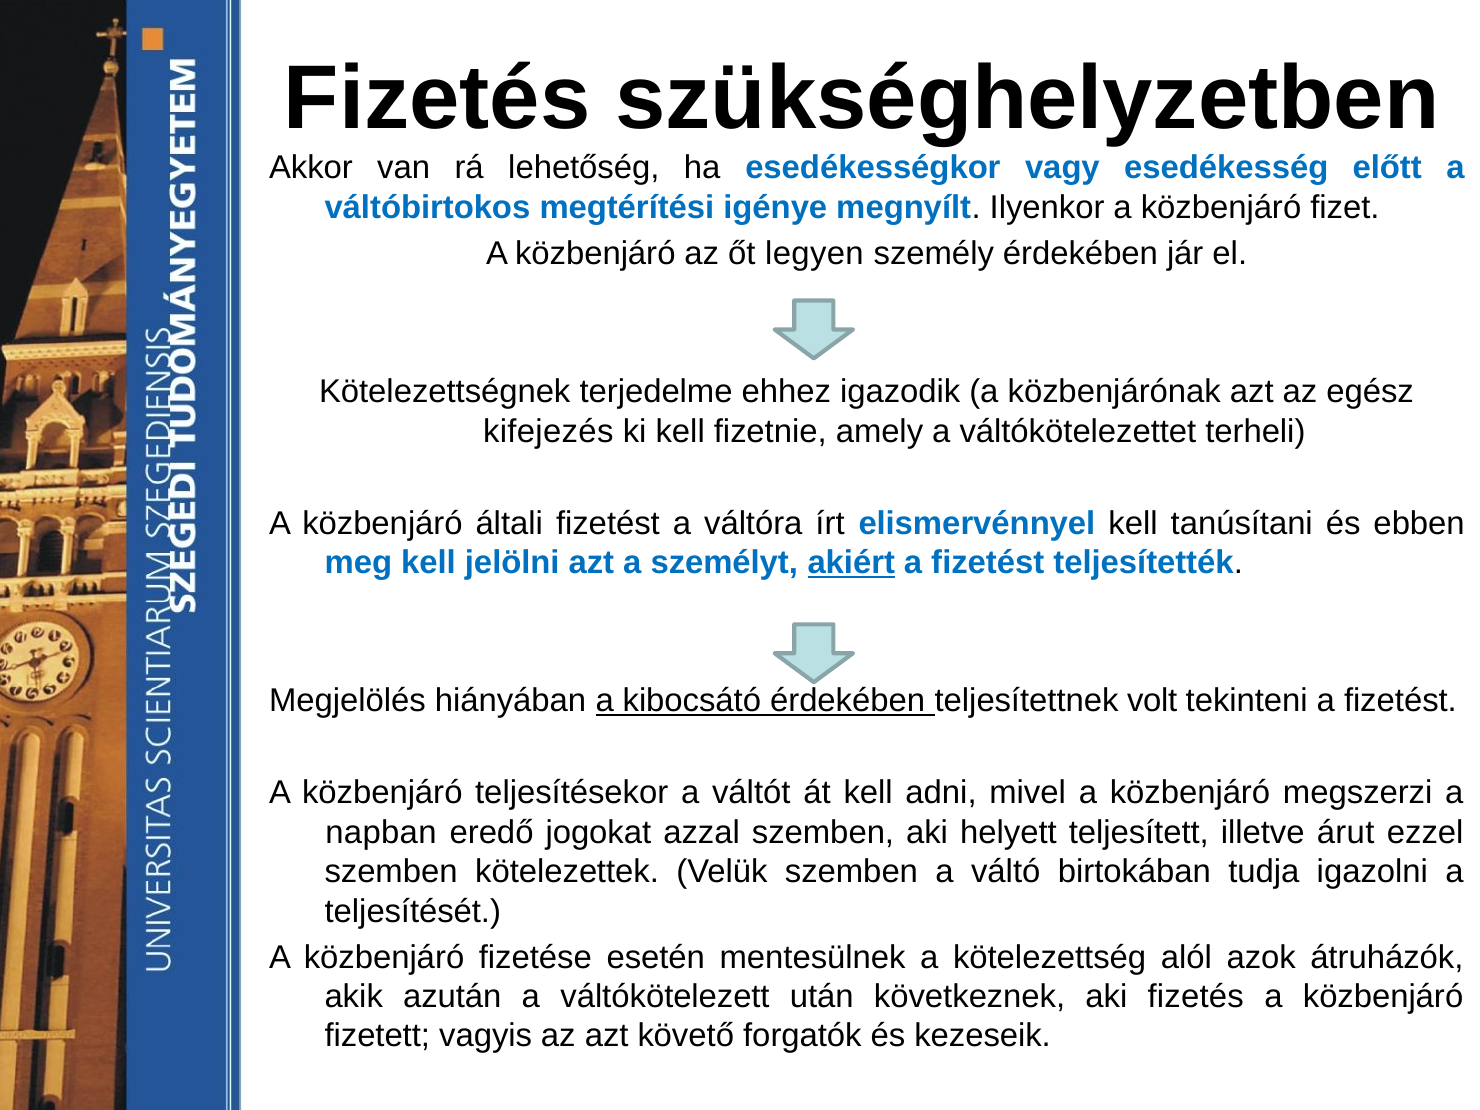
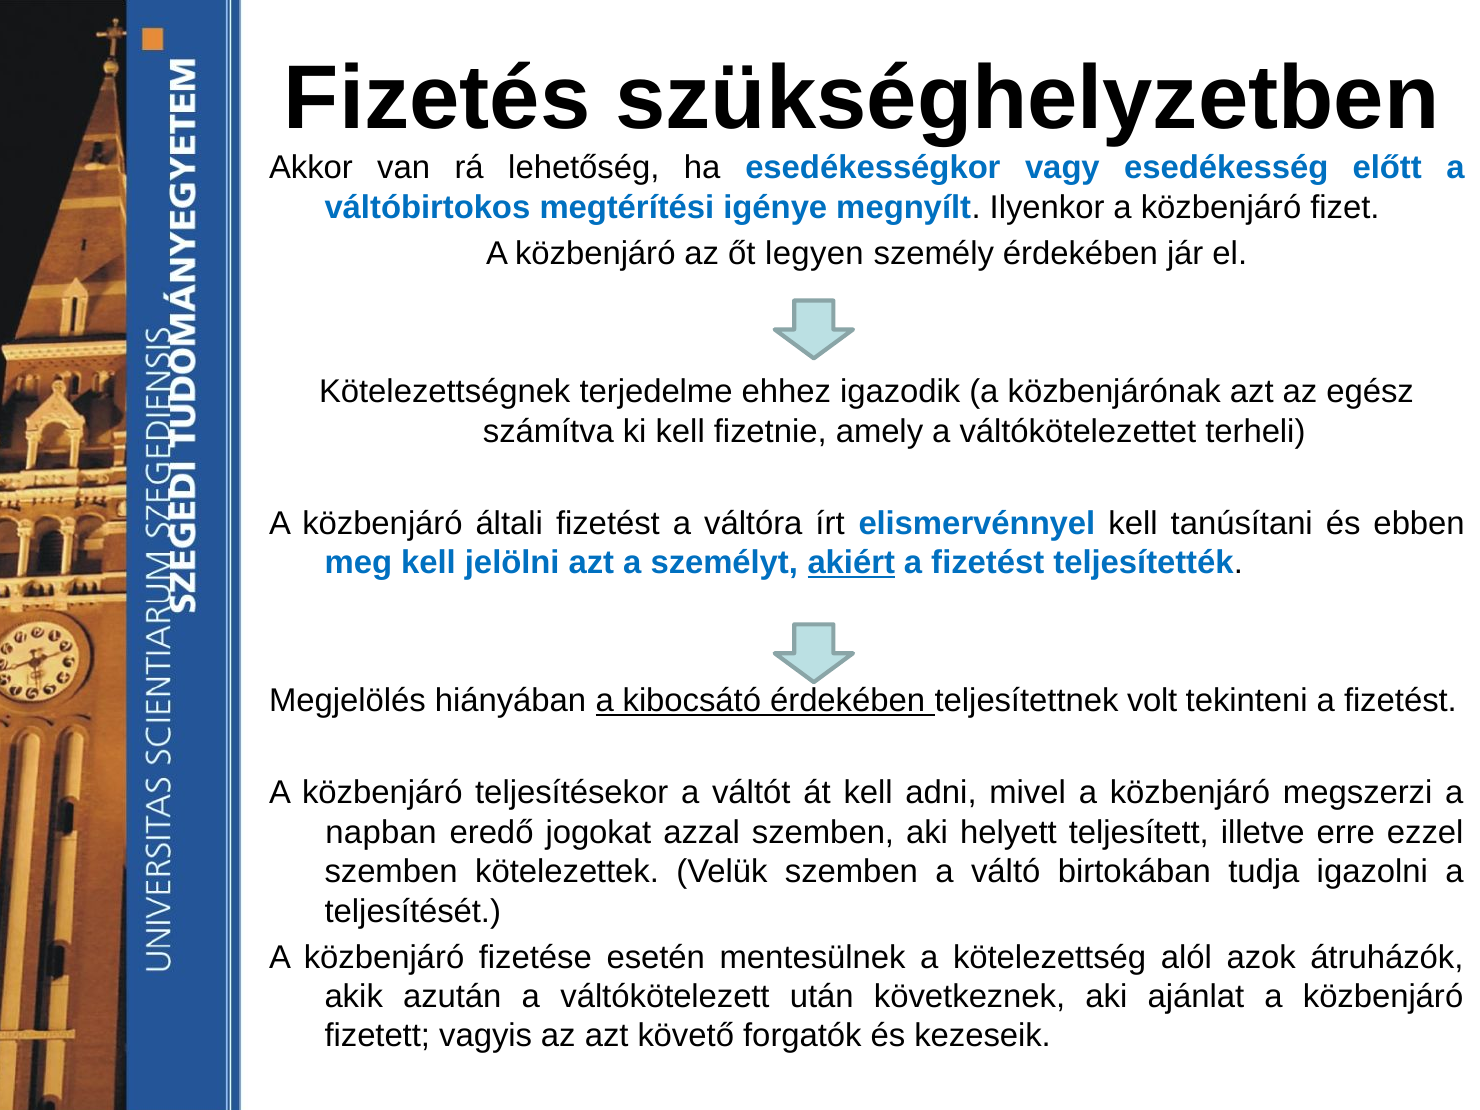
kifejezés: kifejezés -> számítva (548, 431)
árut: árut -> erre (1346, 832)
aki fizetés: fizetés -> ajánlat (1196, 997)
